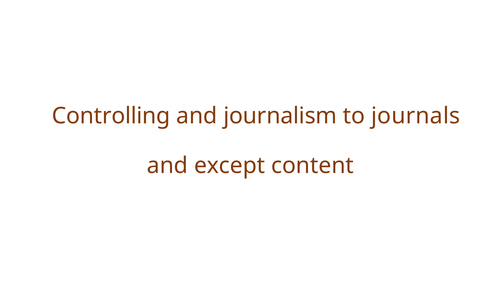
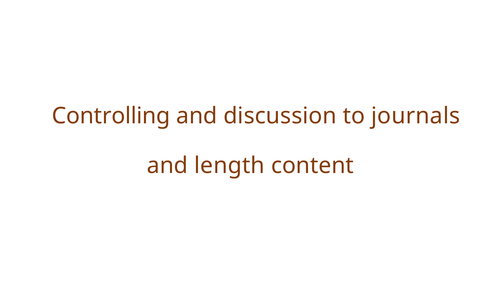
journalism: journalism -> discussion (280, 116)
except: except -> length (229, 166)
